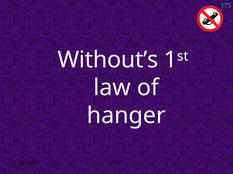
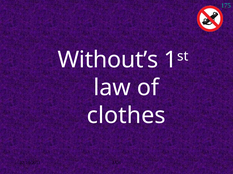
hanger: hanger -> clothes (126, 116)
